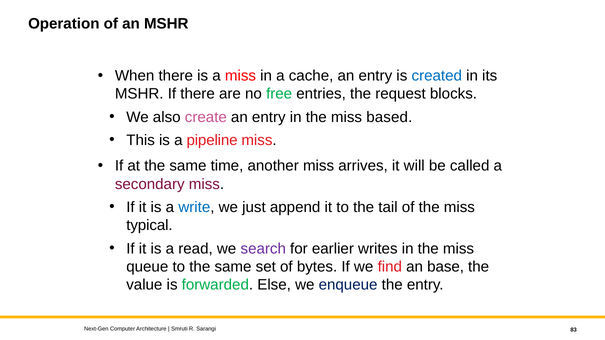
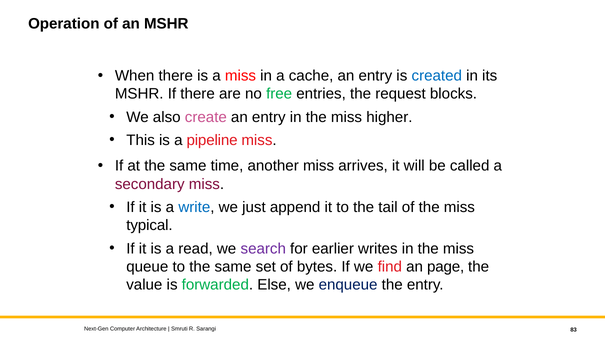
based: based -> higher (389, 117)
base: base -> page (446, 267)
